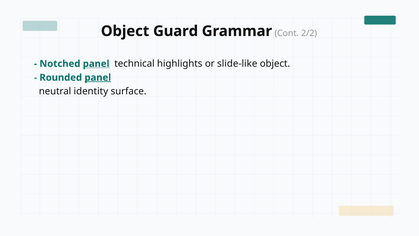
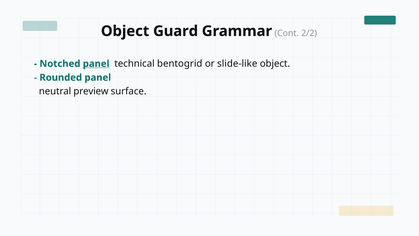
highlights: highlights -> bentogrid (180, 64)
panel underline: present -> none (98, 77)
identity: identity -> preview (91, 91)
